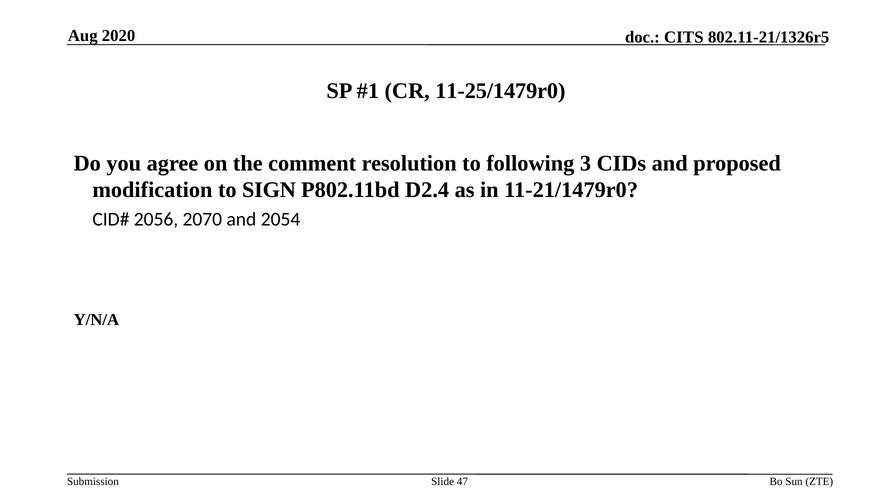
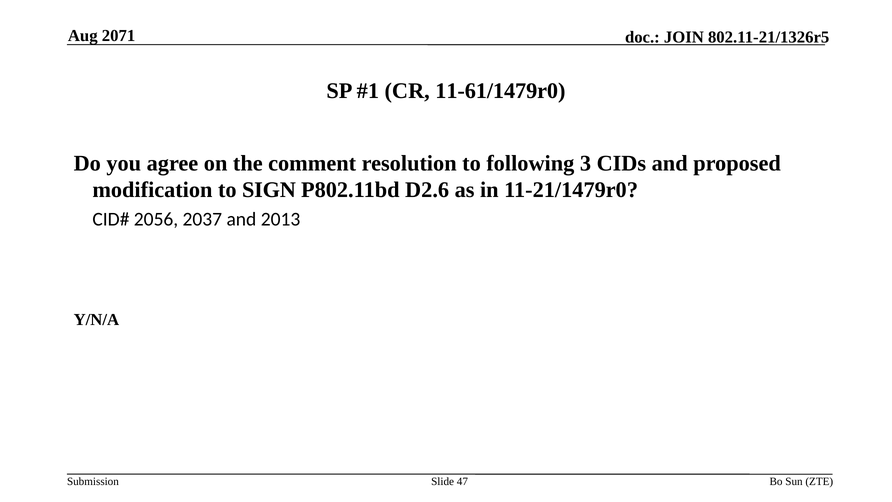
2020: 2020 -> 2071 (119, 35)
CITS: CITS -> JOIN (684, 37)
11-25/1479r0: 11-25/1479r0 -> 11-61/1479r0 (500, 91)
D2.4: D2.4 -> D2.6 (427, 190)
2070: 2070 -> 2037 (202, 219)
2054: 2054 -> 2013 (281, 219)
